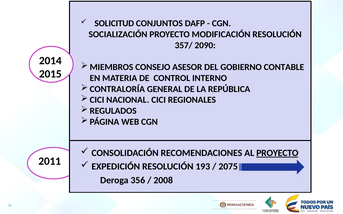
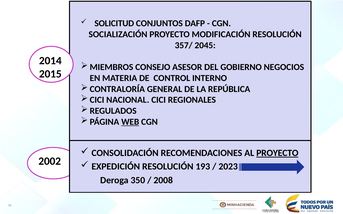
2090: 2090 -> 2045 (205, 45)
CONTABLE: CONTABLE -> NEGOCIOS (284, 67)
WEB underline: none -> present (130, 122)
2011: 2011 -> 2002 (50, 161)
2075: 2075 -> 2023 (228, 167)
356: 356 -> 350 (138, 181)
